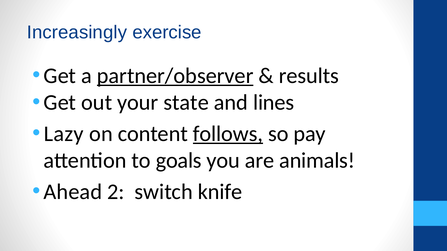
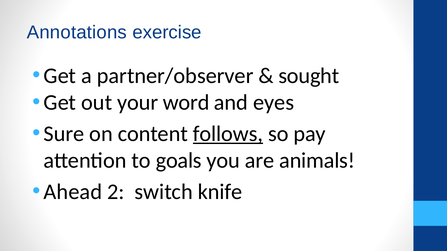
Increasingly: Increasingly -> Annotations (77, 32)
partner/observer underline: present -> none (175, 76)
results: results -> sought (309, 76)
state: state -> word (186, 103)
lines: lines -> eyes (274, 103)
Lazy: Lazy -> Sure (64, 134)
